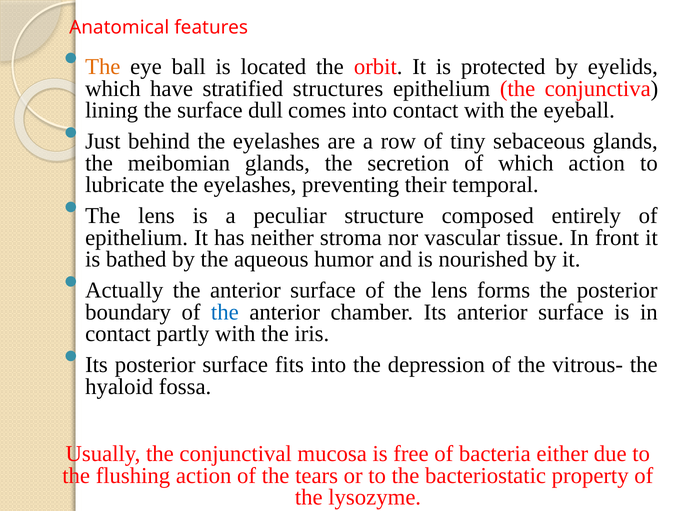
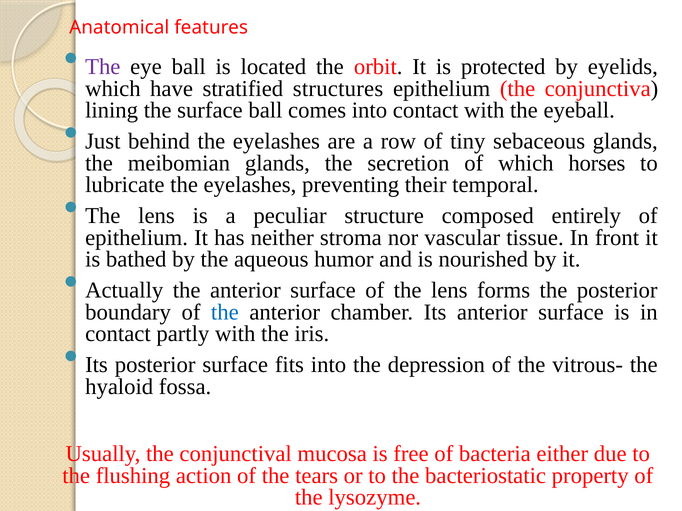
The colour: orange -> purple (103, 67)
surface dull: dull -> ball (265, 110)
which action: action -> horses (597, 163)
